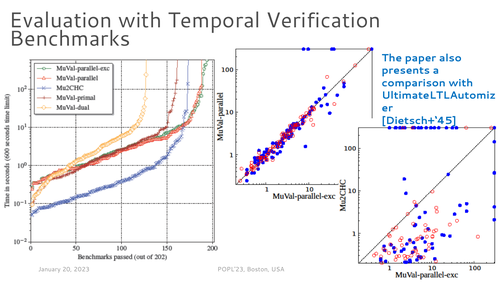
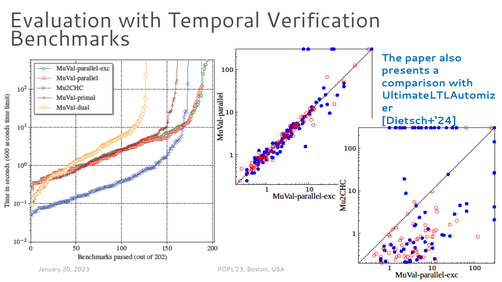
Dietsch+‘45: Dietsch+‘45 -> Dietsch+‘24 (419, 121)
